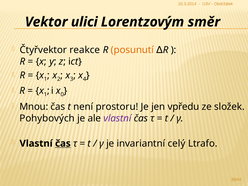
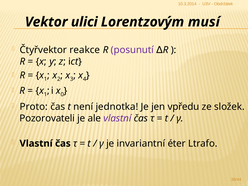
směr: směr -> musí (204, 22)
posunutí colour: orange -> purple (132, 50)
Mnou: Mnou -> Proto (34, 107)
prostoru: prostoru -> jednotka (117, 107)
Pohybových: Pohybových -> Pozorovateli (47, 118)
čas underline: present -> none (63, 143)
celý: celý -> éter (177, 143)
